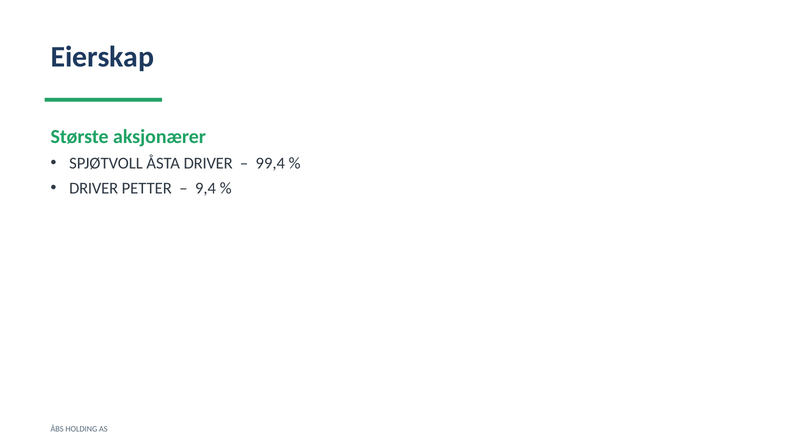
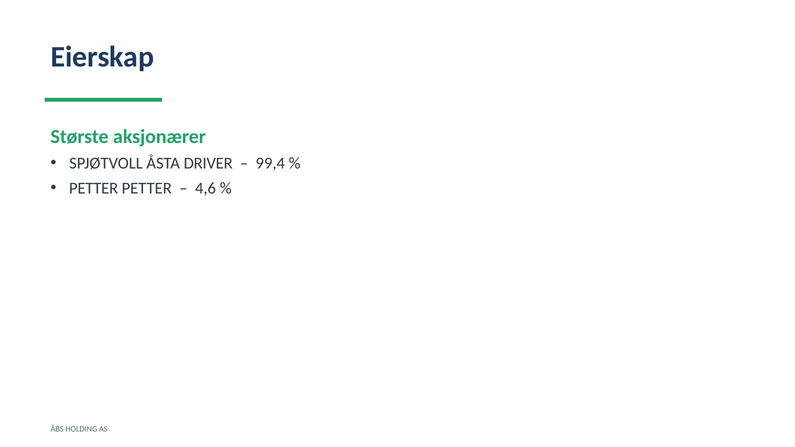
DRIVER: DRIVER -> PETTER (94, 188)
9,4: 9,4 -> 4,6 (206, 188)
